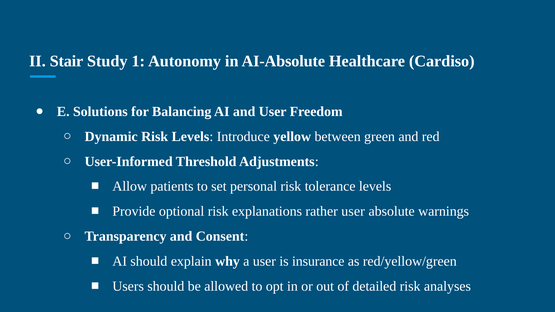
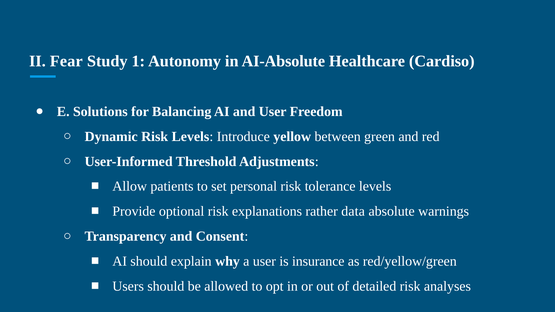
Stair: Stair -> Fear (66, 61)
rather user: user -> data (353, 211)
